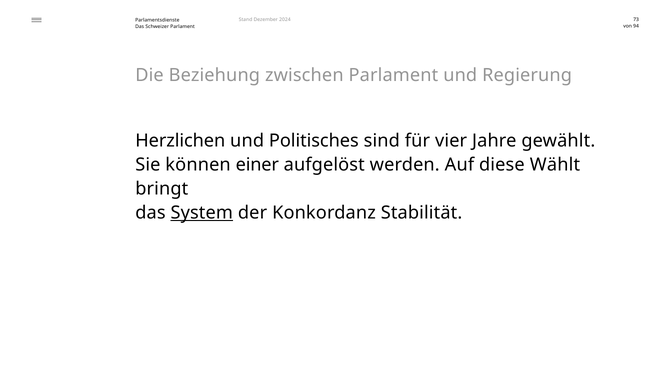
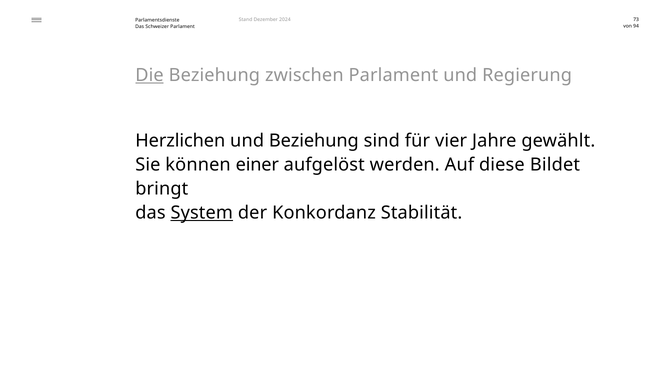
Die underline: none -> present (149, 75)
und Politisches: Politisches -> Beziehung (314, 141)
Wählt: Wählt -> Bildet (555, 165)
